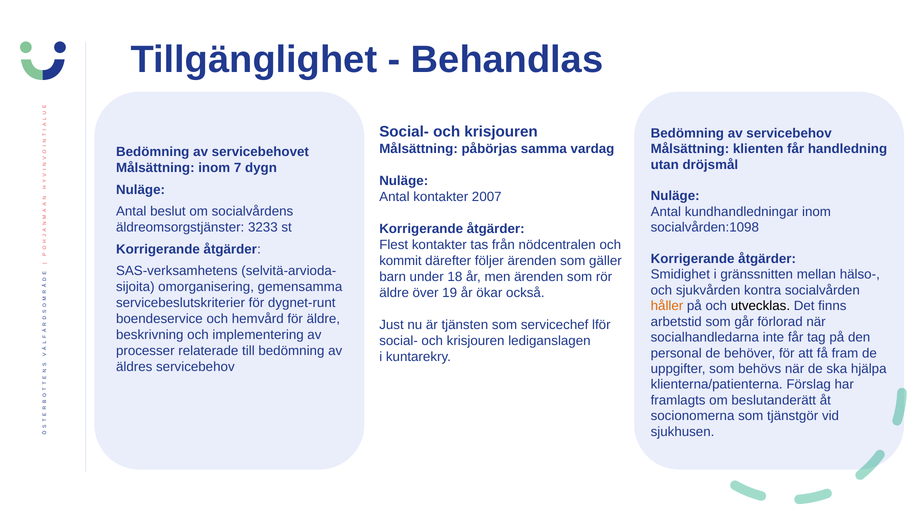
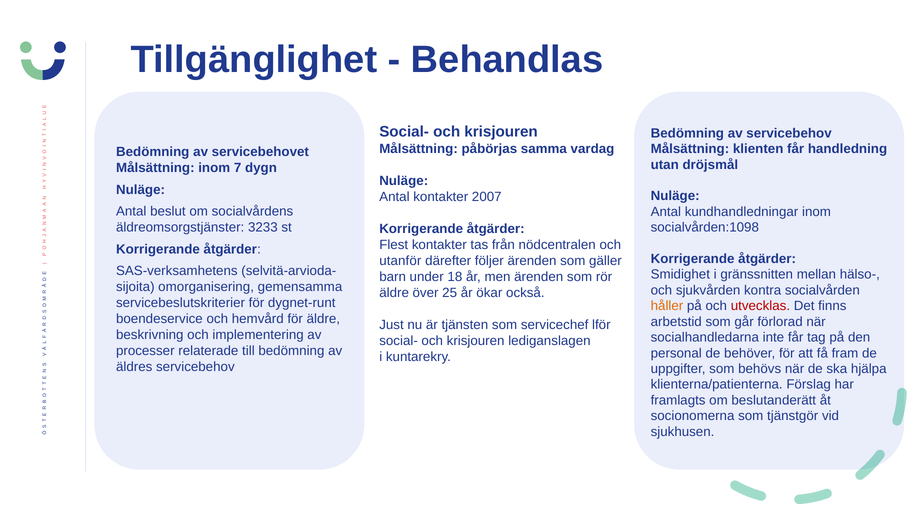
kommit: kommit -> utanför (400, 261)
19: 19 -> 25 (450, 293)
utvecklas colour: black -> red (760, 306)
